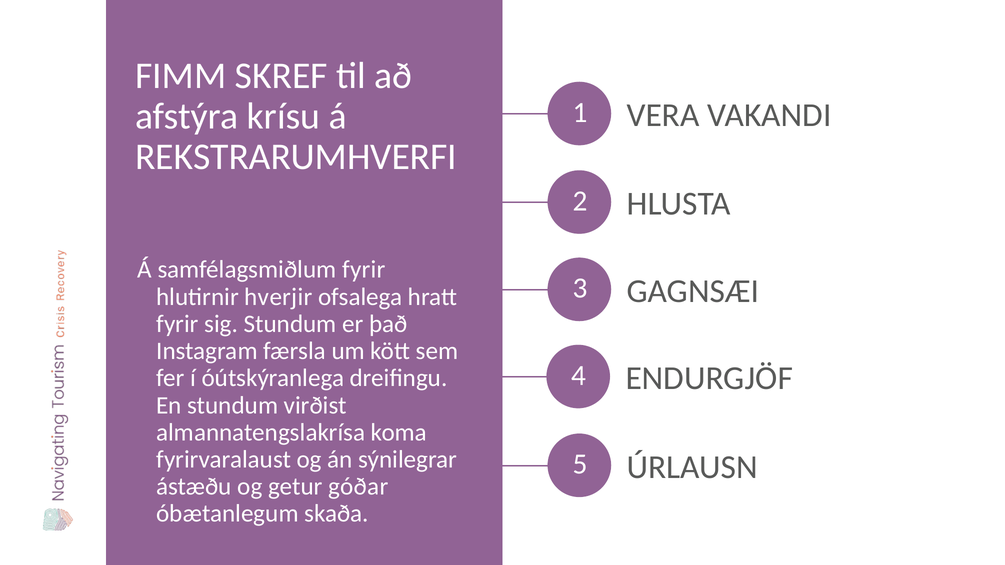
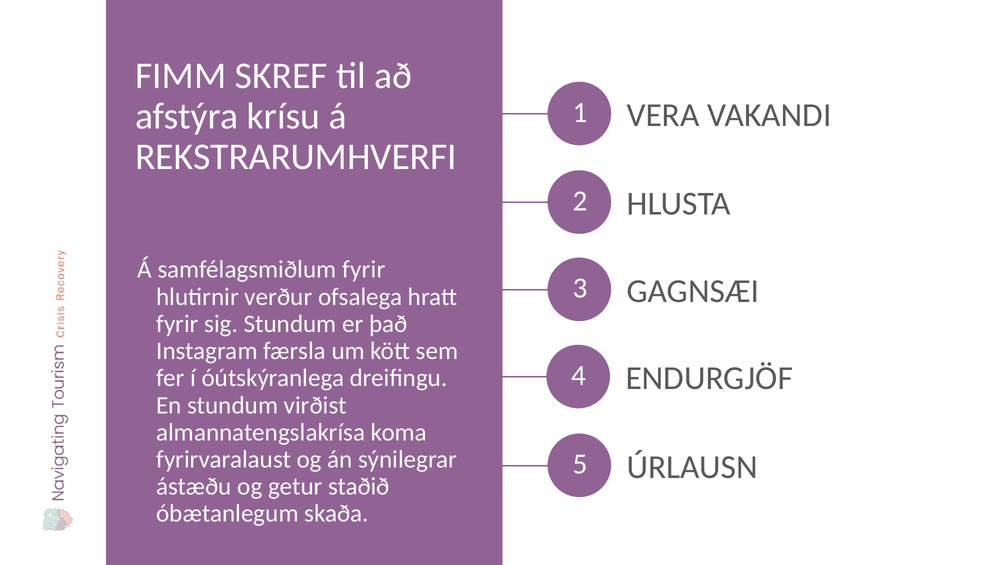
hverjir: hverjir -> verður (278, 297)
góðar: góðar -> staðið (359, 487)
